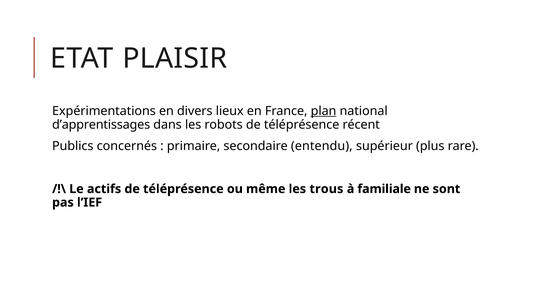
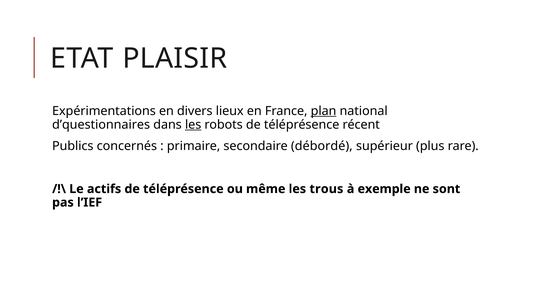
d’apprentissages: d’apprentissages -> d’questionnaires (101, 125)
les underline: none -> present (193, 125)
entendu: entendu -> débordé (322, 146)
familiale: familiale -> exemple (384, 189)
